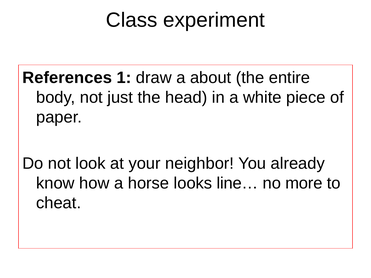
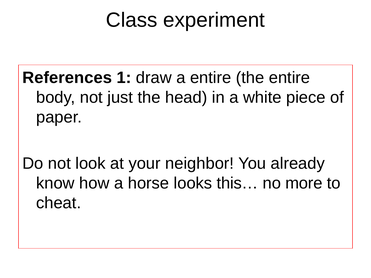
a about: about -> entire (211, 78)
line…: line… -> this… (237, 183)
